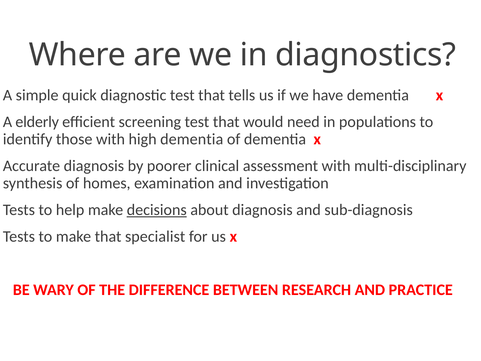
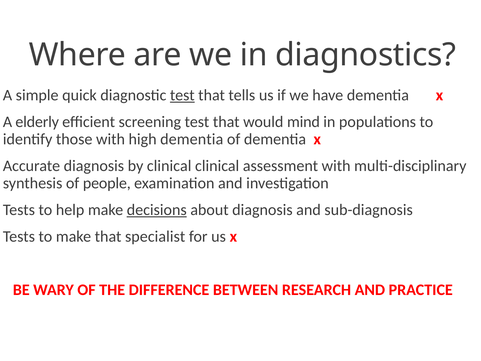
test underline: none -> present (182, 95)
need: need -> mind (303, 122)
by poorer: poorer -> clinical (169, 166)
homes: homes -> people (107, 183)
